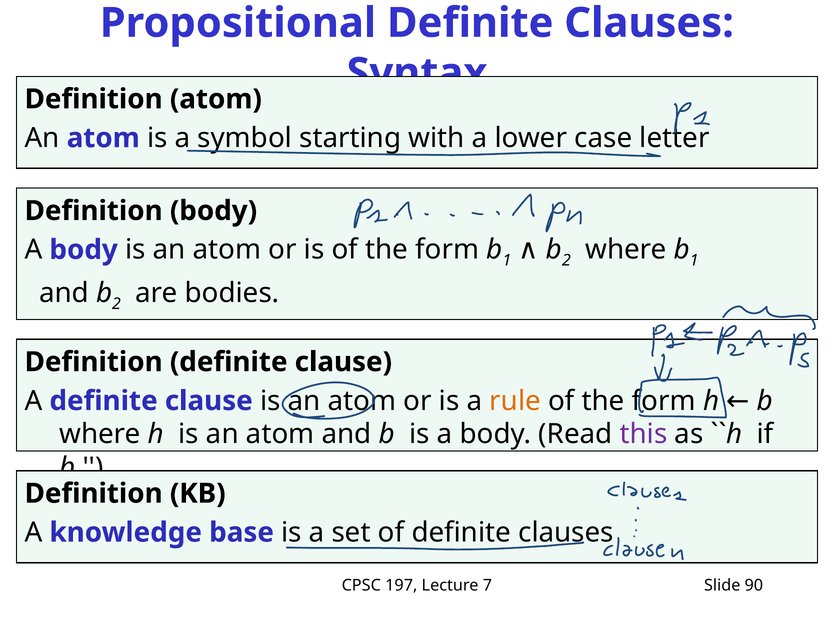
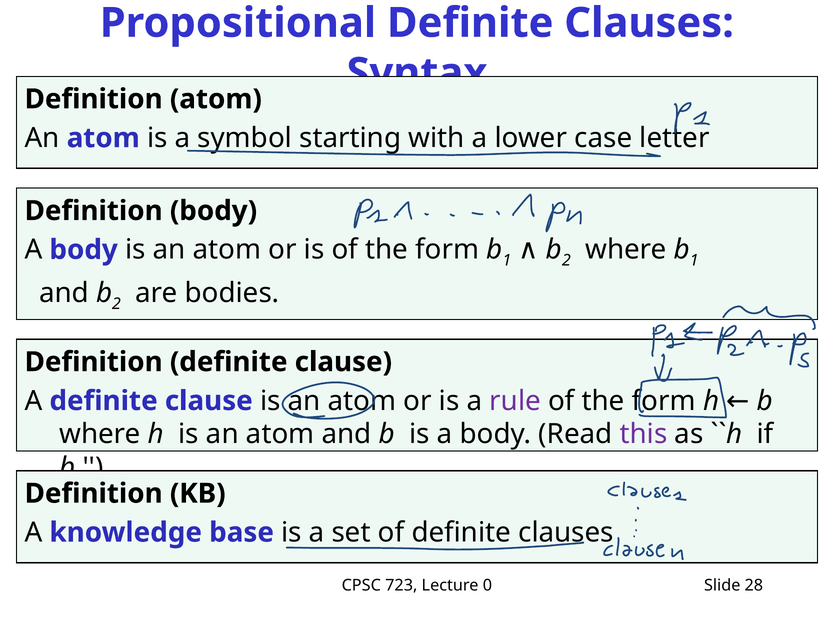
rule colour: orange -> purple (515, 401)
197: 197 -> 723 (401, 585)
7: 7 -> 0 (487, 585)
90: 90 -> 28 (754, 585)
